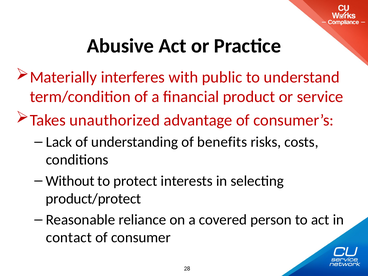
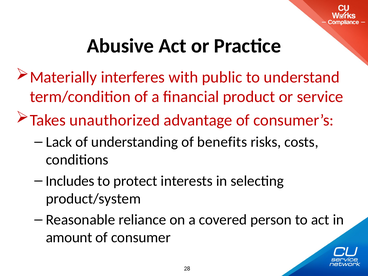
Without: Without -> Includes (70, 181)
product/protect: product/protect -> product/system (93, 199)
contact: contact -> amount (69, 238)
